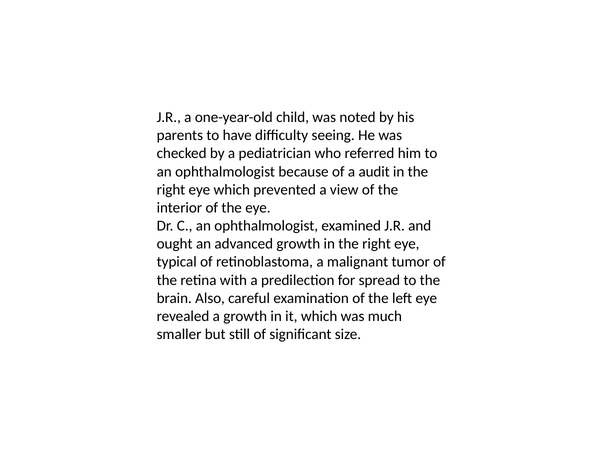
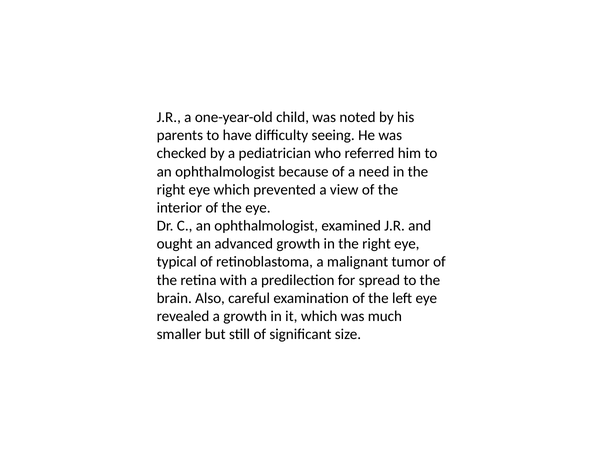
audit: audit -> need (374, 172)
